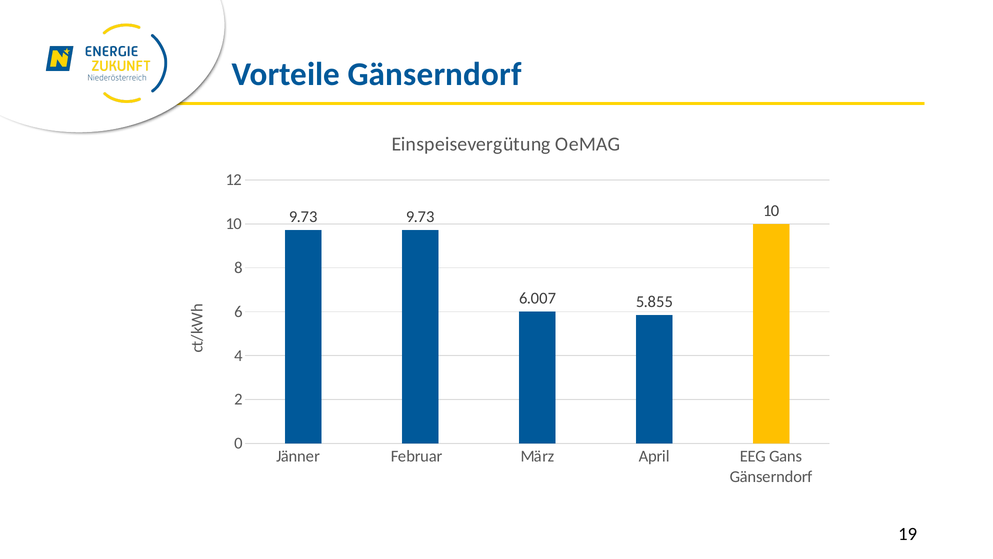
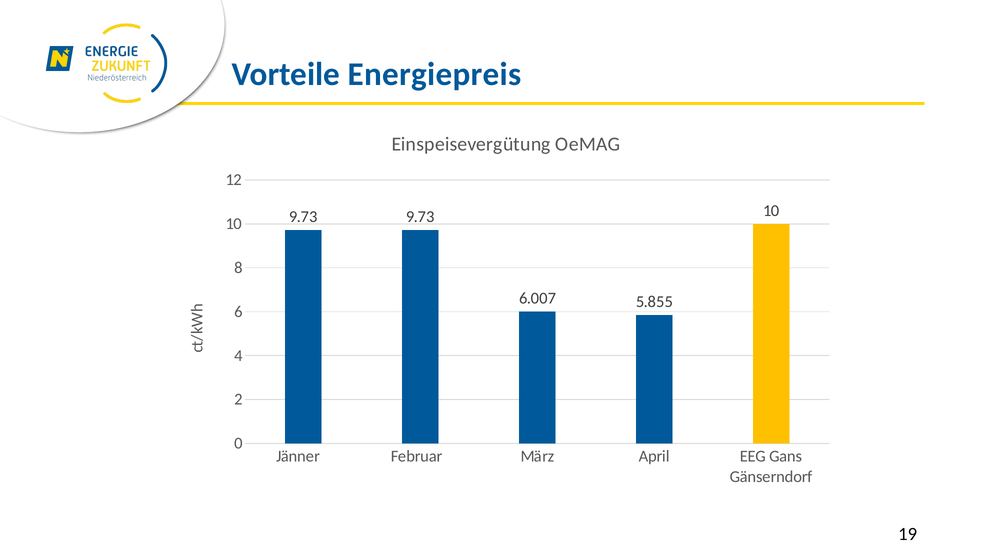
Vorteile Gänserndorf: Gänserndorf -> Energiepreis (435, 74)
